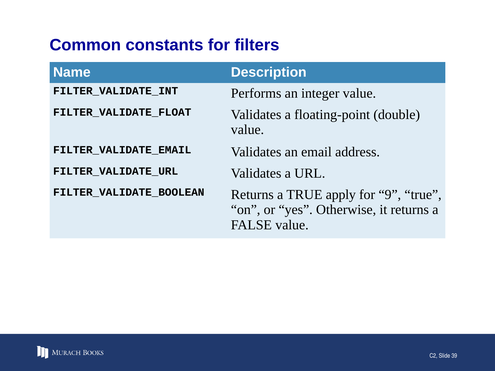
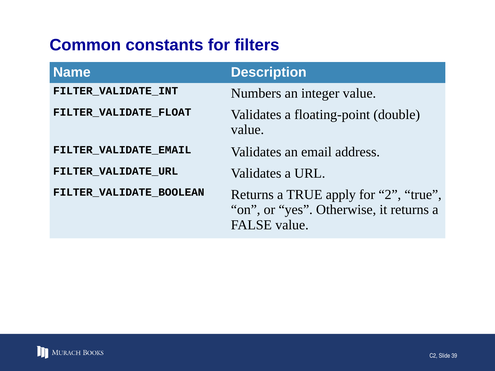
Performs: Performs -> Numbers (256, 93)
9: 9 -> 2 (390, 195)
